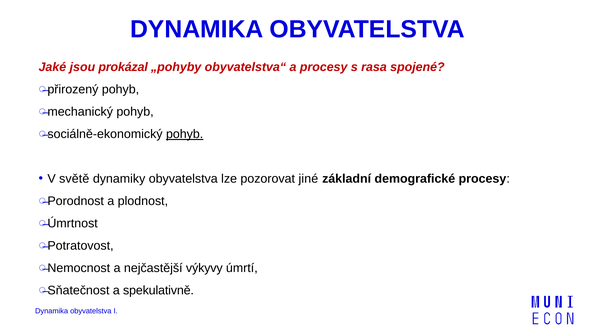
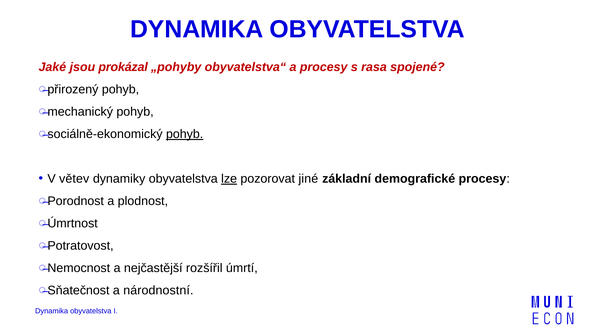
světě: světě -> větev (74, 179)
lze underline: none -> present (229, 179)
výkyvy: výkyvy -> rozšířil (204, 268)
spekulativně: spekulativně -> národnostní (158, 290)
